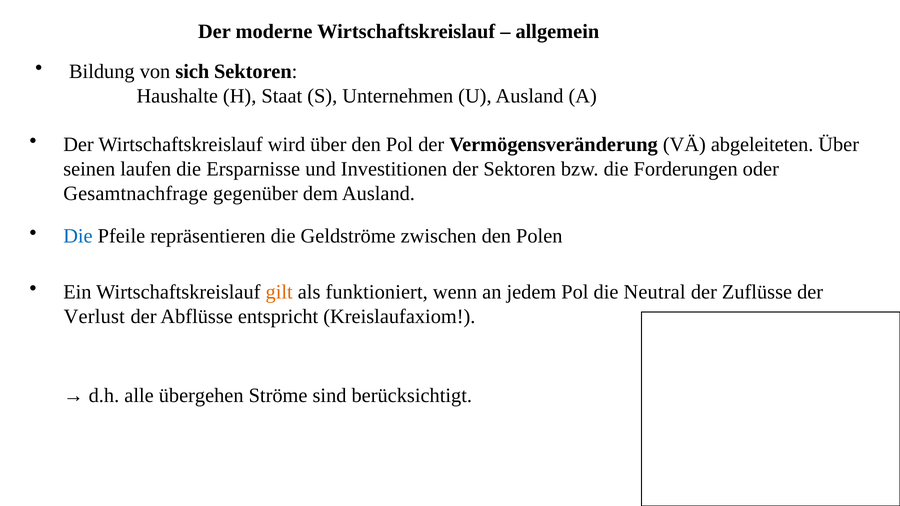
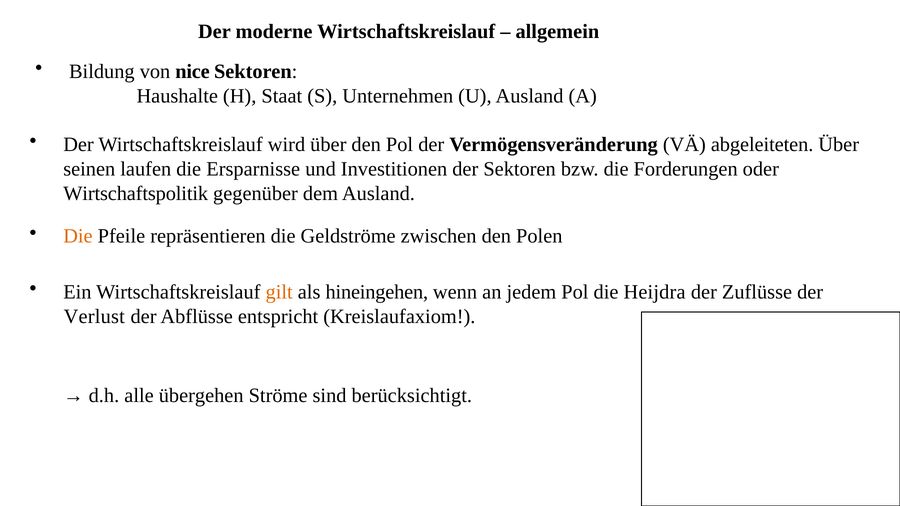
sich: sich -> nice (192, 72)
Gesamtnachfrage: Gesamtnachfrage -> Wirtschaftspolitik (136, 193)
Die colour: blue -> orange (78, 236)
funktioniert: funktioniert -> hineingehen (377, 292)
Neutral: Neutral -> Heijdra (655, 292)
